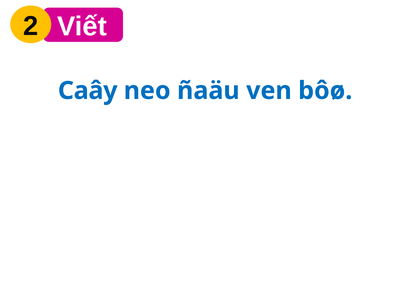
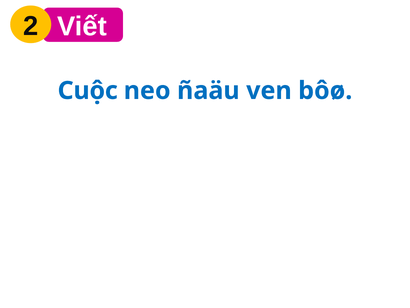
Caây: Caây -> Cuộc (88, 91)
